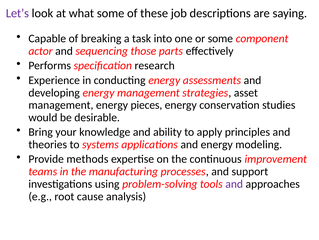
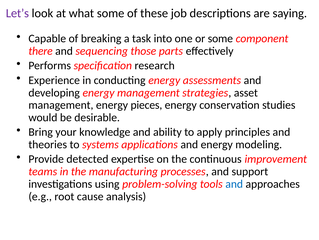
actor: actor -> there (41, 51)
methods: methods -> detected (87, 159)
and colour: purple -> blue (234, 184)
